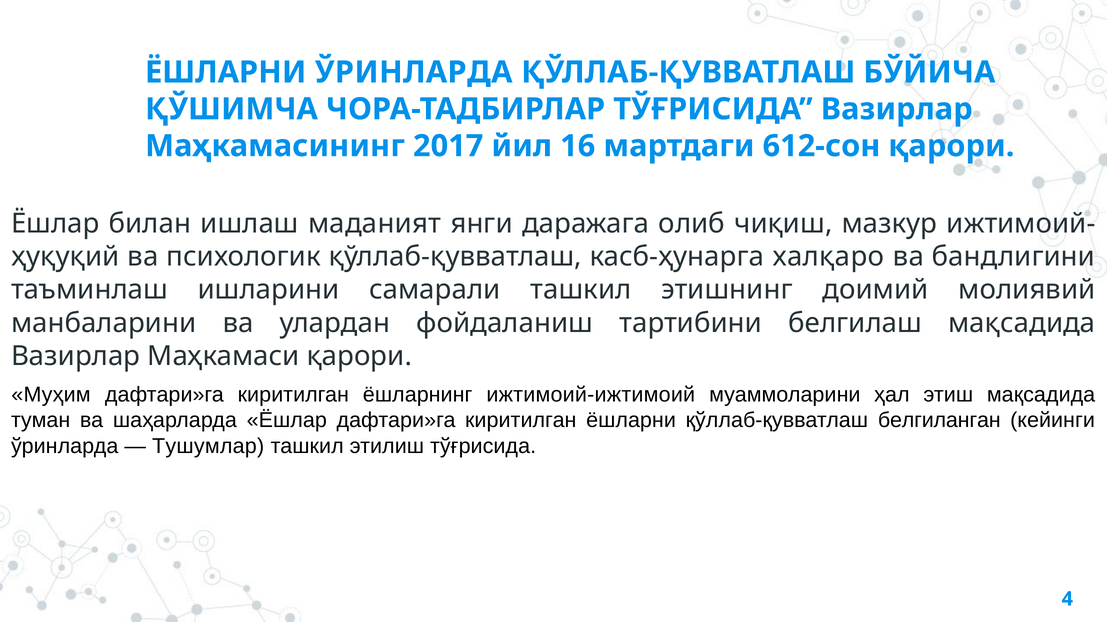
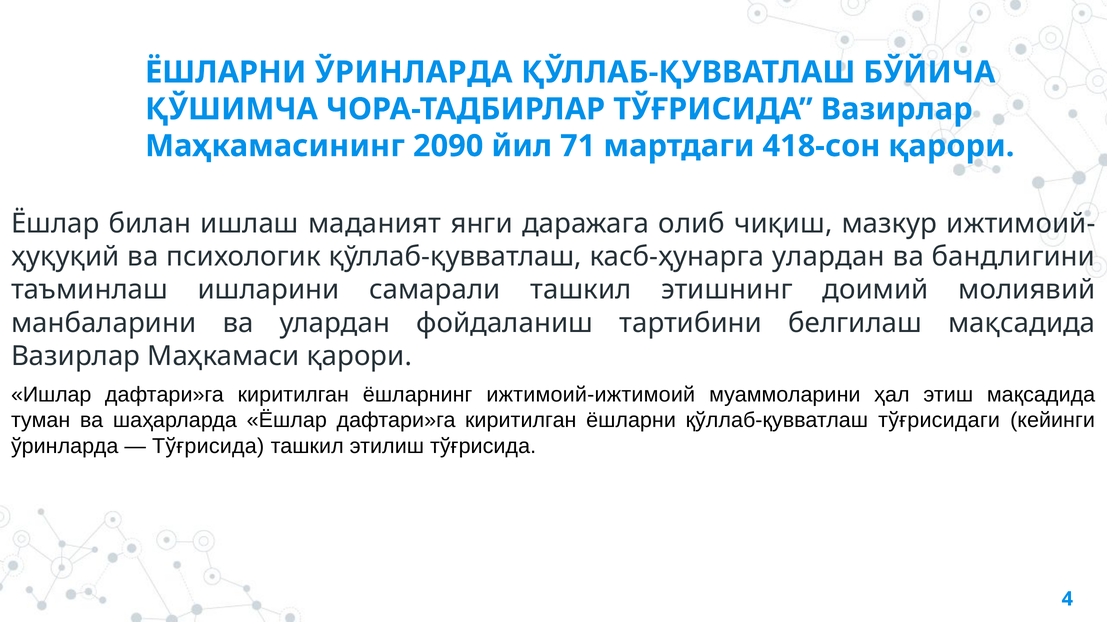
2017: 2017 -> 2090 (448, 146)
16: 16 -> 71 (578, 146)
612-сон: 612-сон -> 418-сон (821, 146)
касб-ҳунарга халқаро: халқаро -> улардан (828, 257)
Муҳим: Муҳим -> Ишлар (51, 395)
белгиланган: белгиланган -> тўғрисидаги (939, 421)
Тушумлар: Тушумлар -> Тўғрисида (208, 447)
